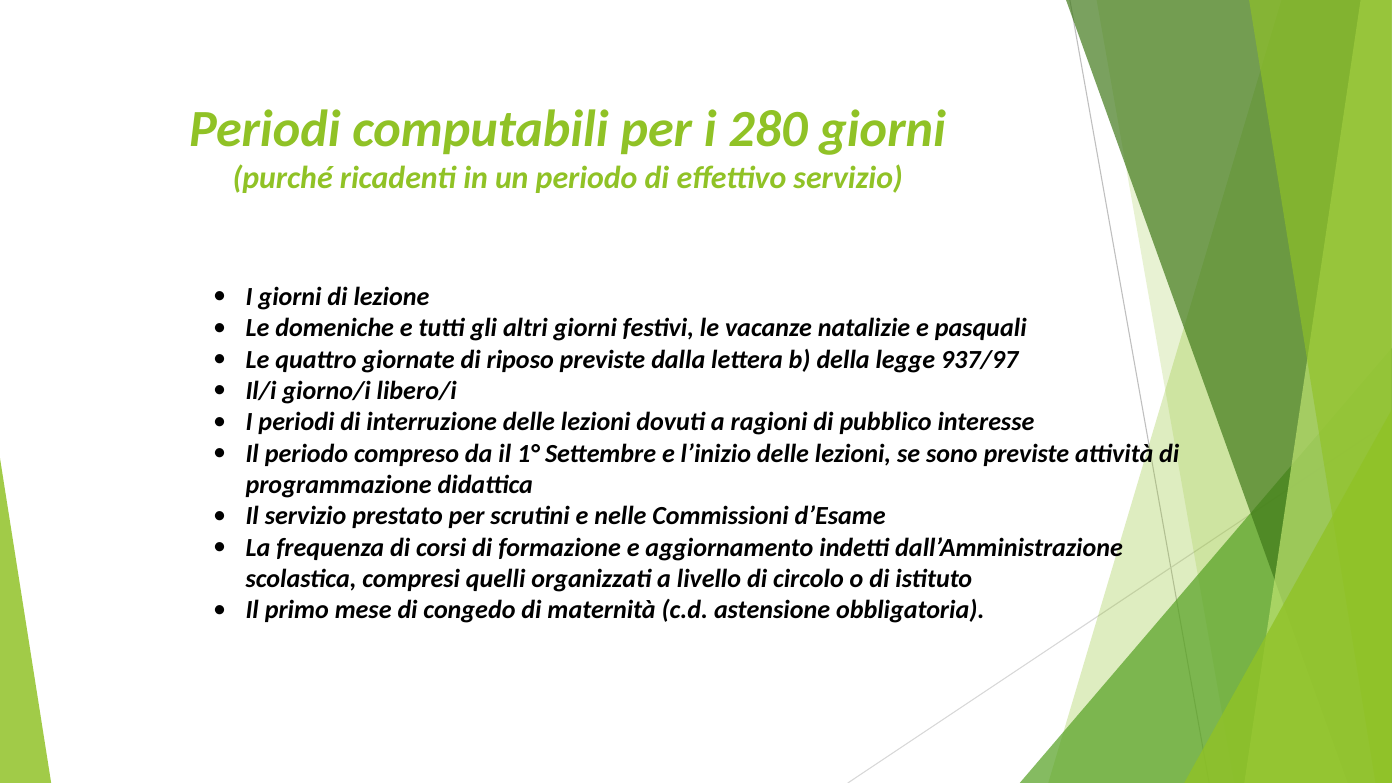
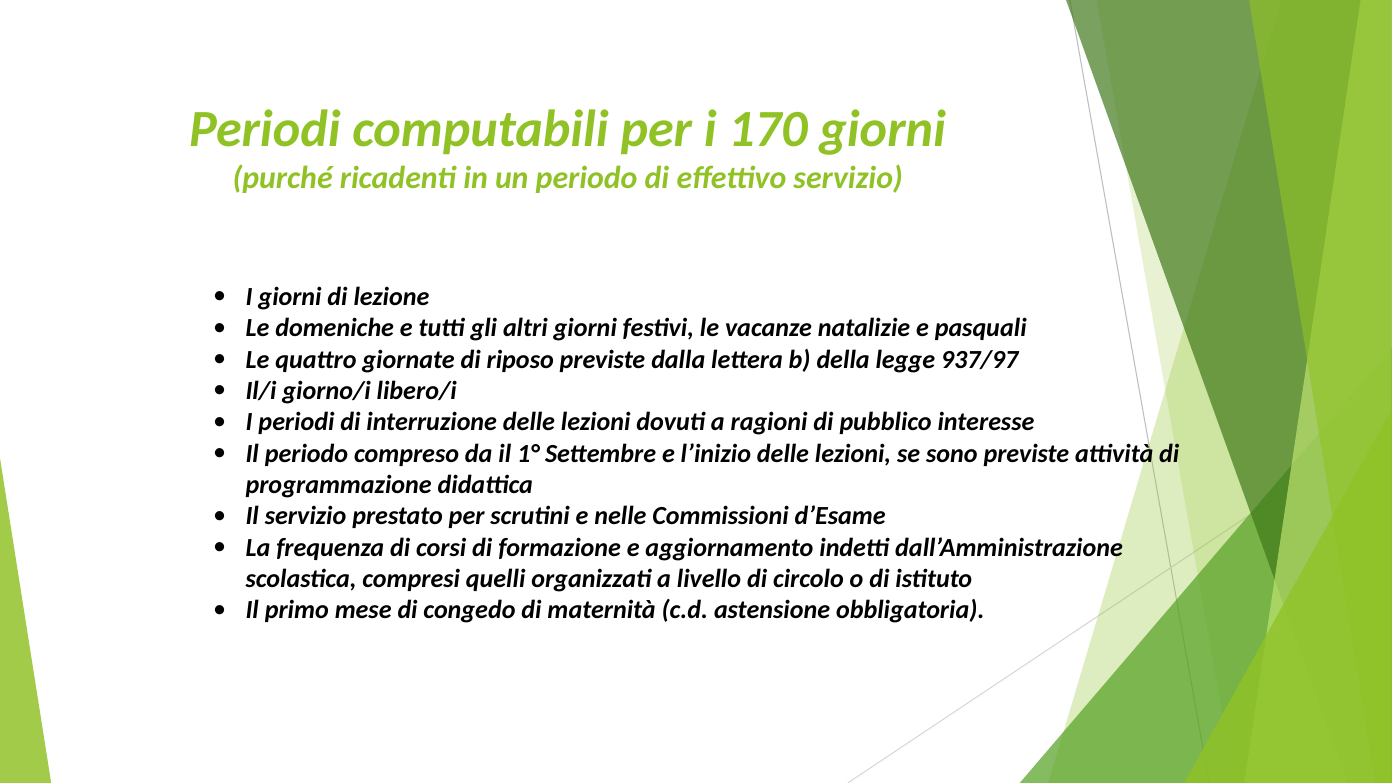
280: 280 -> 170 (768, 129)
